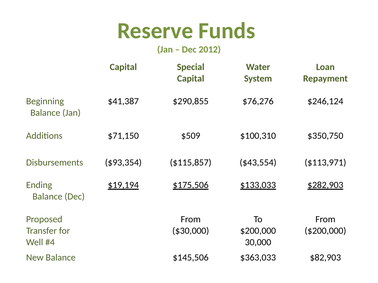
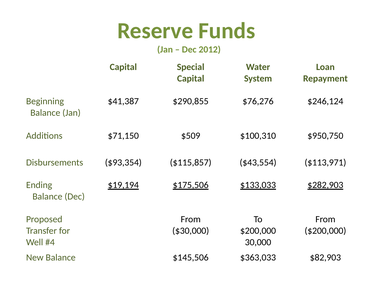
$350,750: $350,750 -> $950,750 (325, 136)
